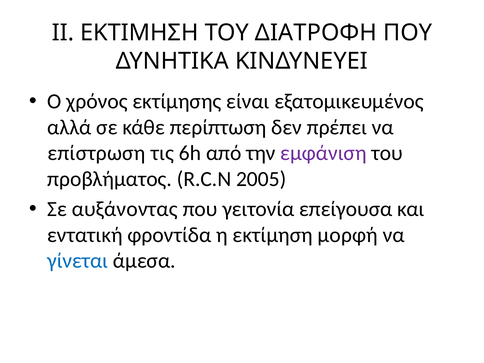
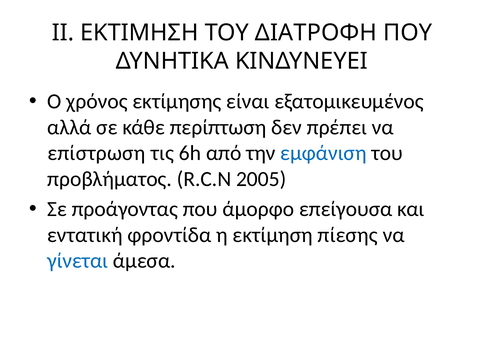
εμφάνιση colour: purple -> blue (323, 153)
αυξάνοντας: αυξάνοντας -> προάγοντας (125, 209)
γειτονία: γειτονία -> άμορφο (258, 209)
μορφή: μορφή -> πίεσης (348, 235)
